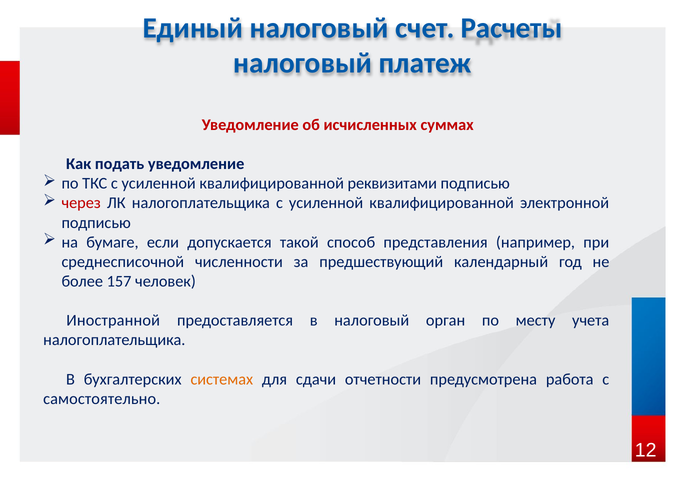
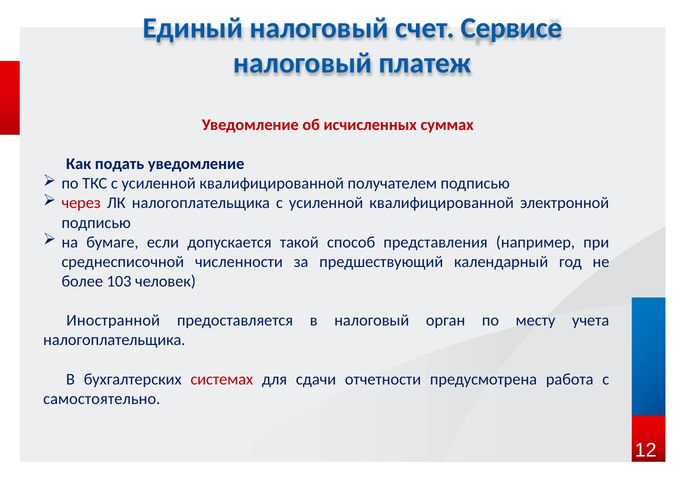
Расчеты: Расчеты -> Сервисе (511, 28)
реквизитами: реквизитами -> получателем (392, 183)
157: 157 -> 103 (119, 281)
системах colour: orange -> red (222, 379)
